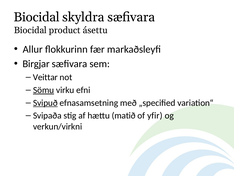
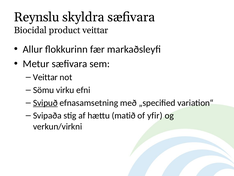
Biocidal: Biocidal -> Reynslu (37, 17)
product ásettu: ásettu -> veittar (95, 30)
Birgjar: Birgjar -> Metur (36, 64)
Sömu underline: present -> none (44, 90)
